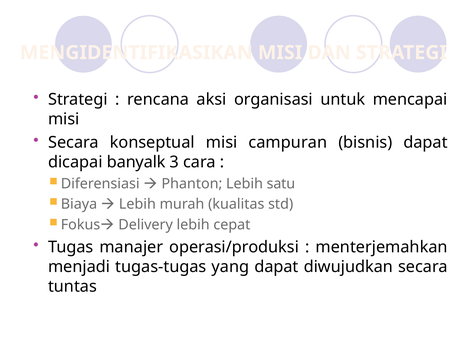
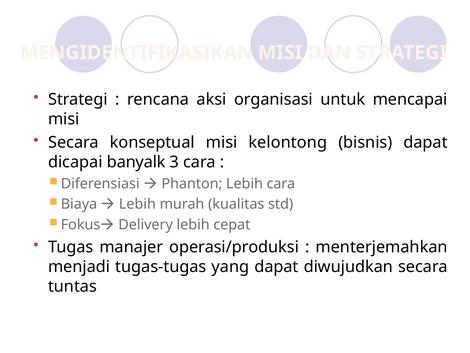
campuran: campuran -> kelontong (288, 142)
Lebih satu: satu -> cara (281, 183)
